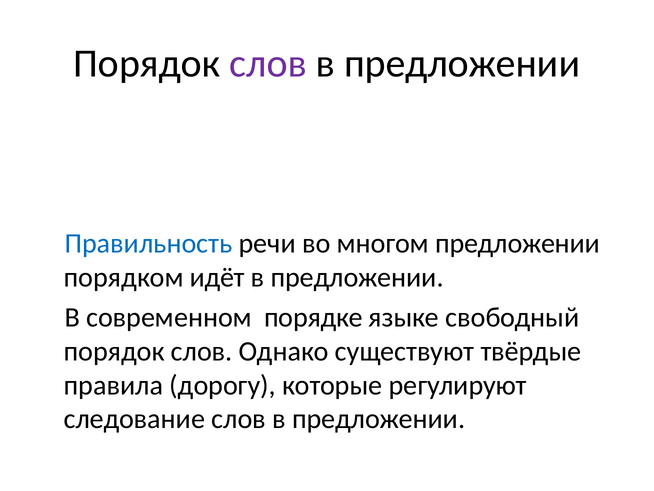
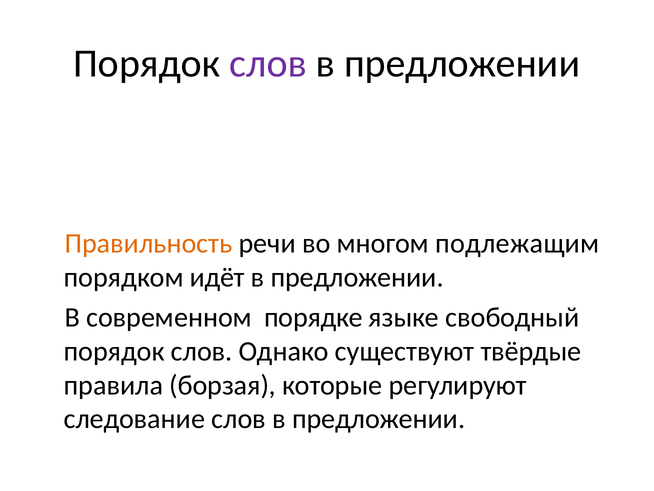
Правильность colour: blue -> orange (149, 243)
многом предложении: предложении -> подлежащим (517, 243)
дорогу: дорогу -> борзая (223, 385)
